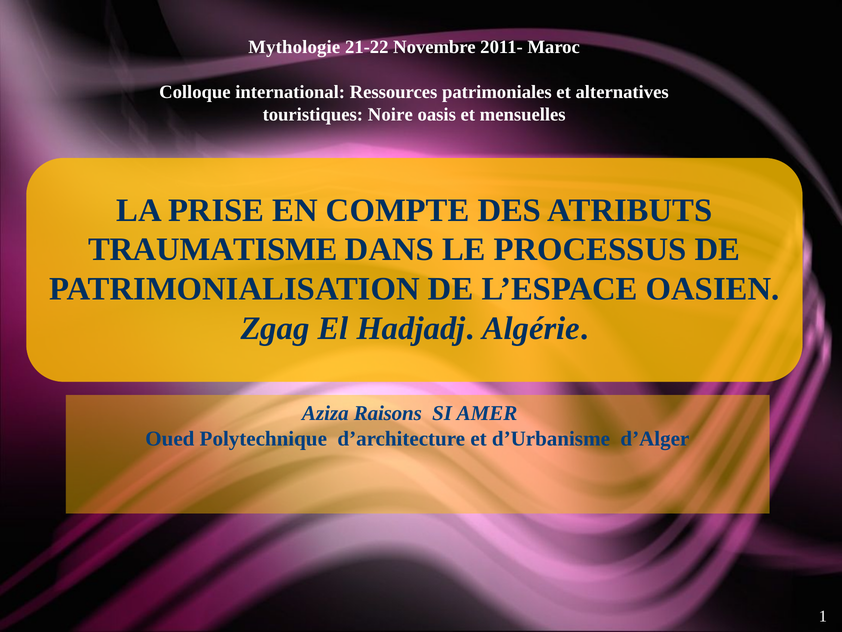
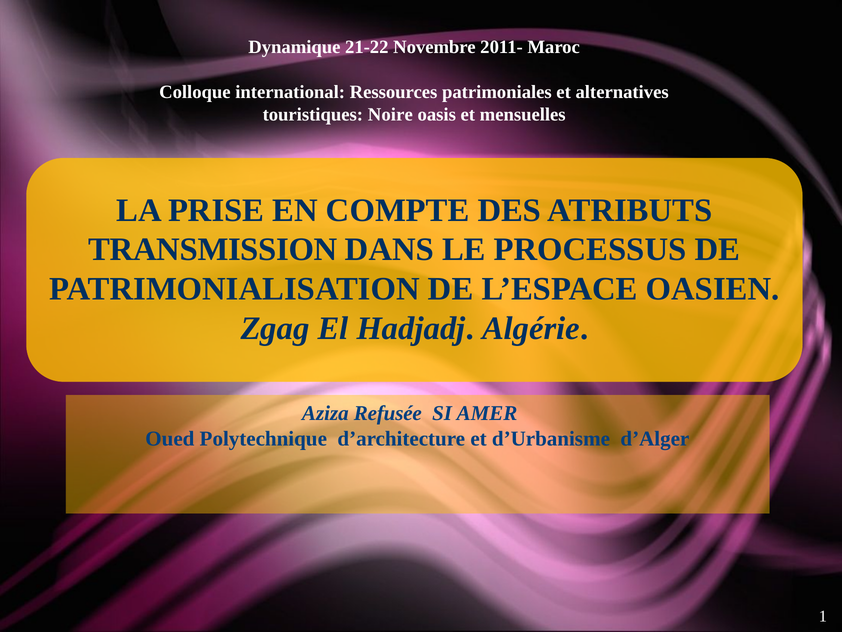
Mythologie: Mythologie -> Dynamique (294, 47)
TRAUMATISME: TRAUMATISME -> TRANSMISSION (213, 249)
Raisons: Raisons -> Refusée (388, 413)
